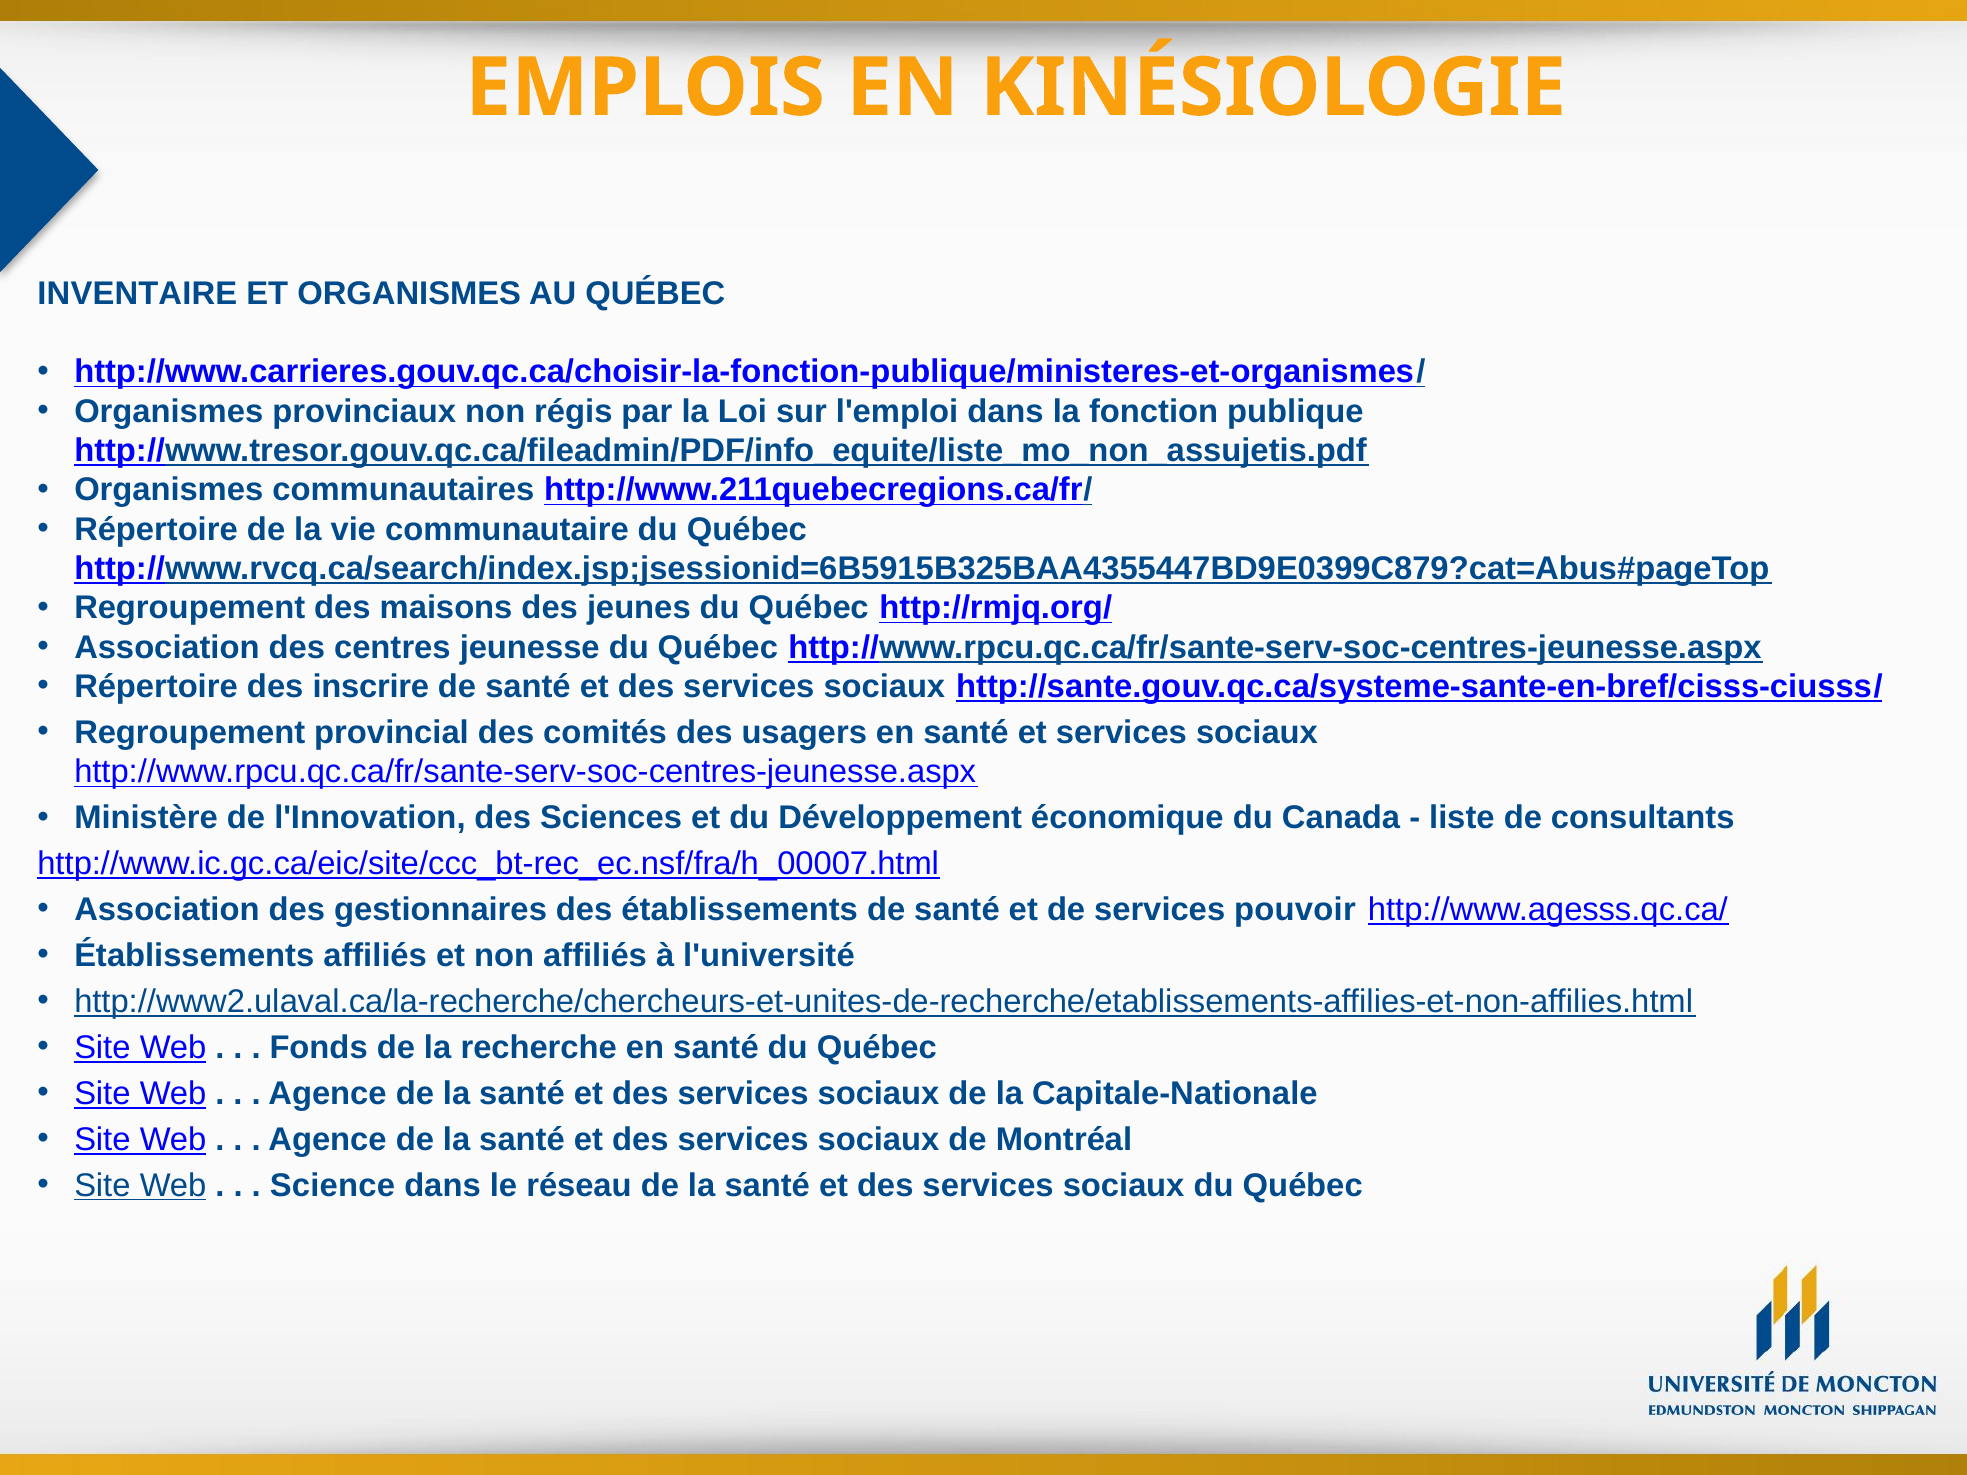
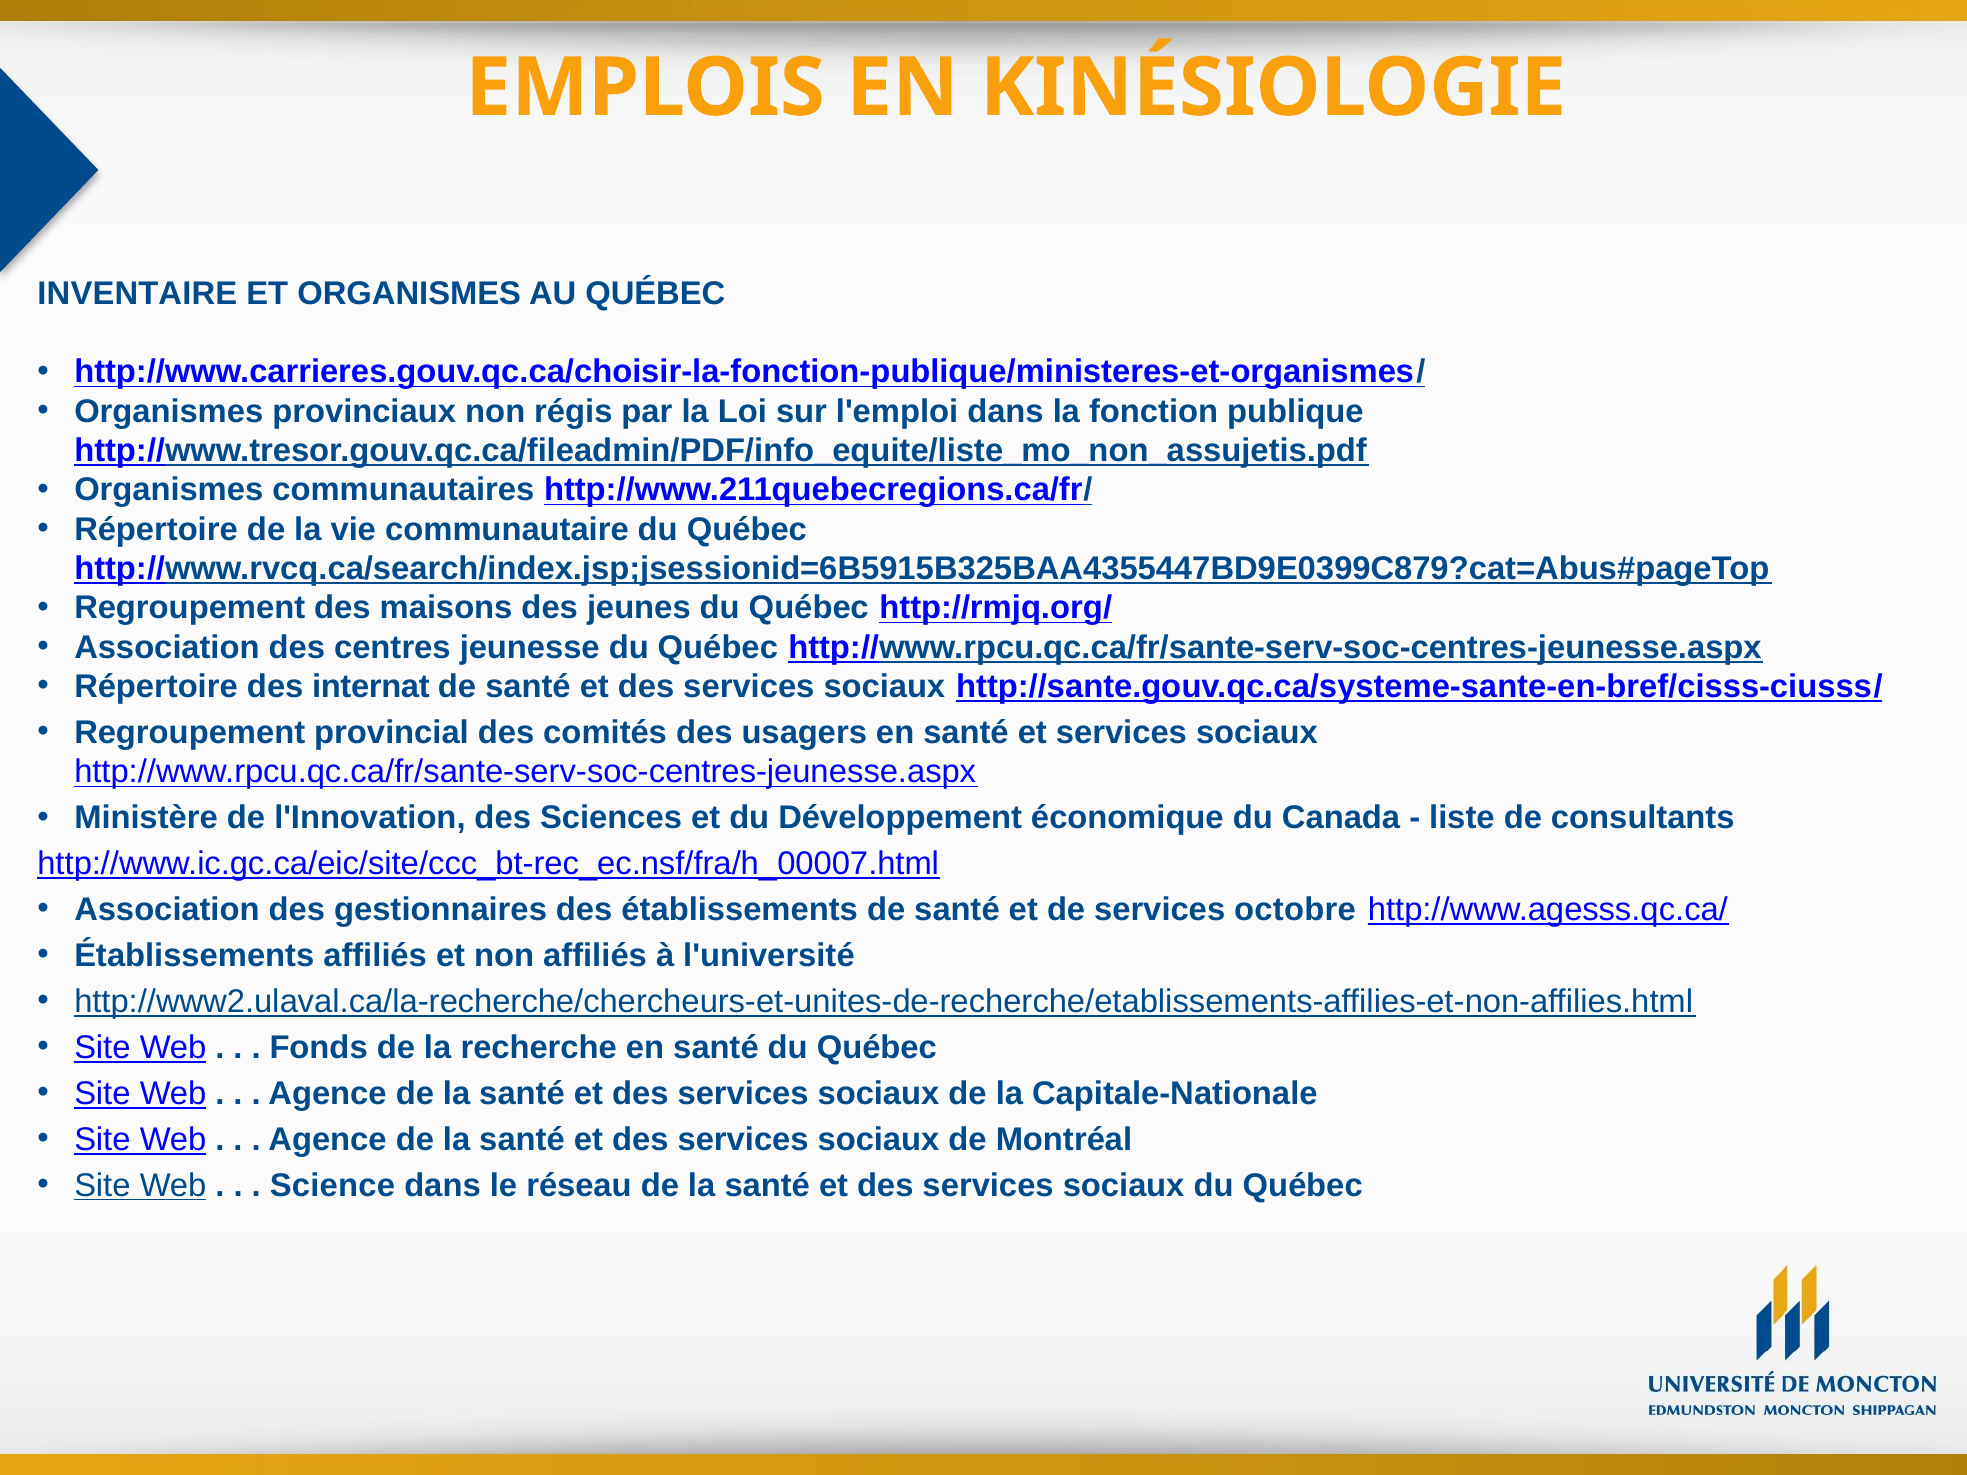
inscrire: inscrire -> internat (371, 687)
pouvoir: pouvoir -> octobre (1295, 910)
